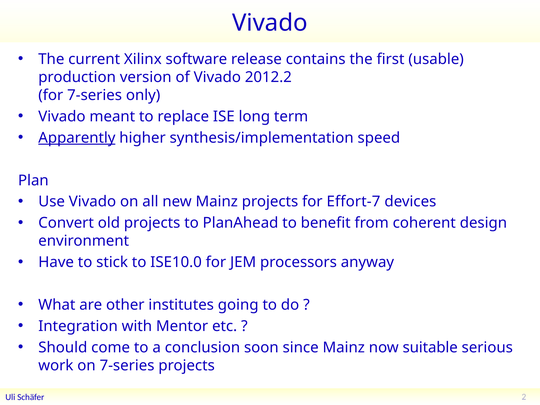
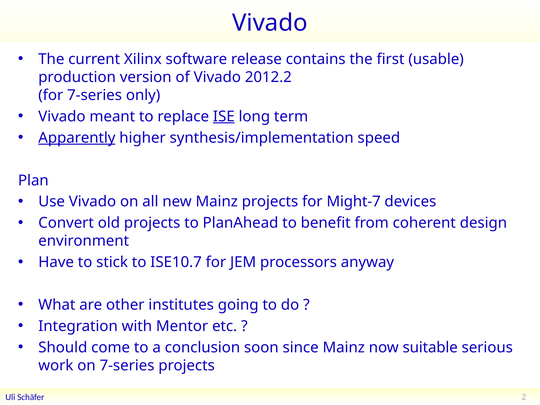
ISE underline: none -> present (224, 116)
Effort-7: Effort-7 -> Might-7 (354, 202)
ISE10.0: ISE10.0 -> ISE10.7 (176, 262)
